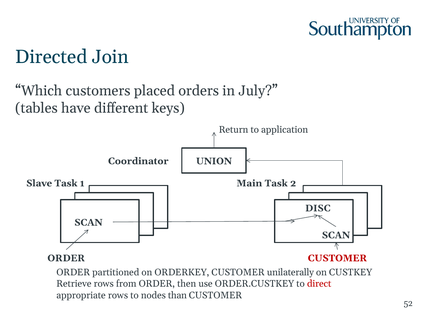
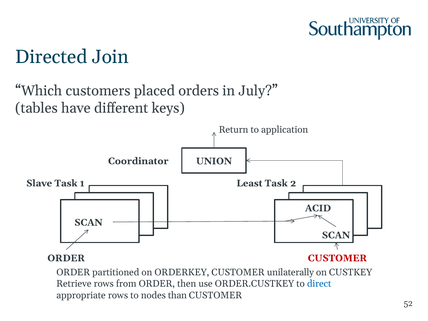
Main: Main -> Least (249, 183)
DISC: DISC -> ACID (318, 208)
direct colour: red -> blue (319, 284)
